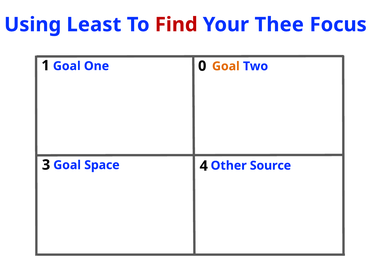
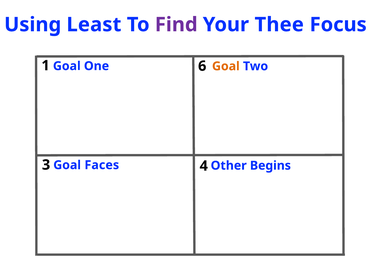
Find colour: red -> purple (176, 25)
0: 0 -> 6 (202, 66)
Source: Source -> Begins (270, 166)
Space: Space -> Faces (102, 165)
